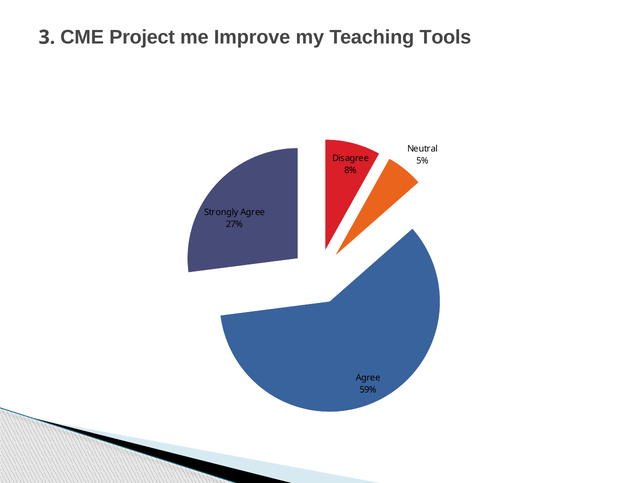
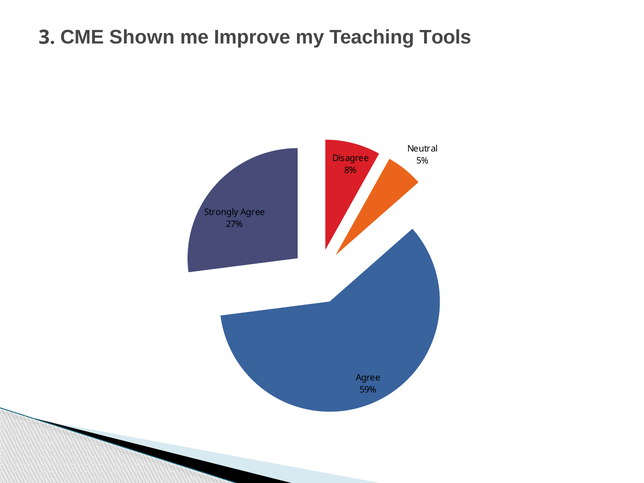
Project: Project -> Shown (142, 37)
